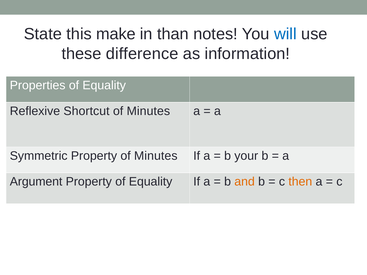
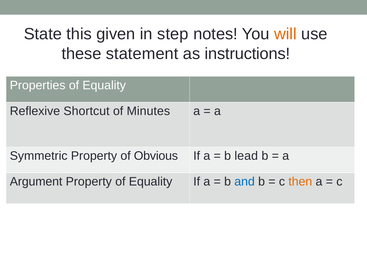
make: make -> given (116, 34)
than: than -> step (173, 34)
will colour: blue -> orange (285, 34)
difference: difference -> statement (142, 54)
information: information -> instructions (247, 54)
Property of Minutes: Minutes -> Obvious (156, 156)
your: your -> lead (246, 156)
and colour: orange -> blue (245, 182)
